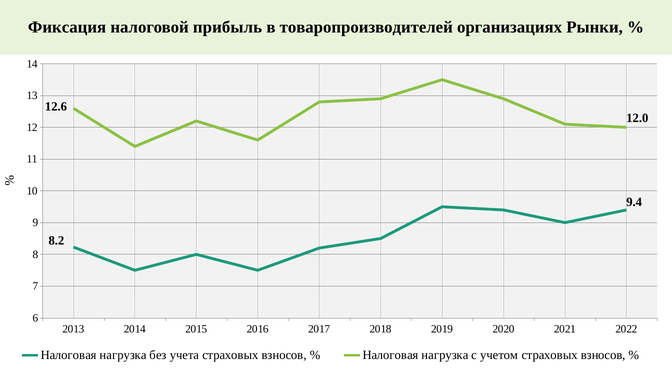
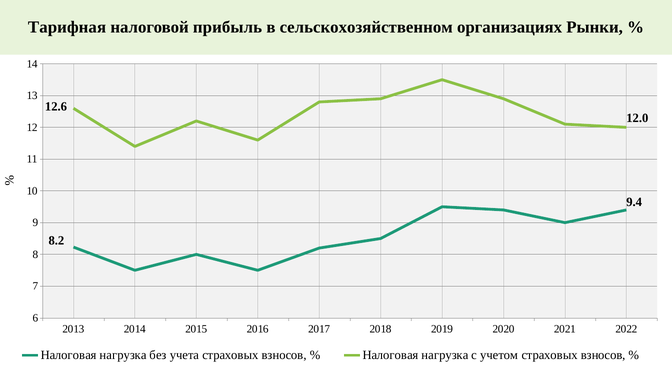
Фиксация: Фиксация -> Тарифная (67, 27)
товаропроизводителей: товаропроизводителей -> сельскохозяйственном (366, 27)
